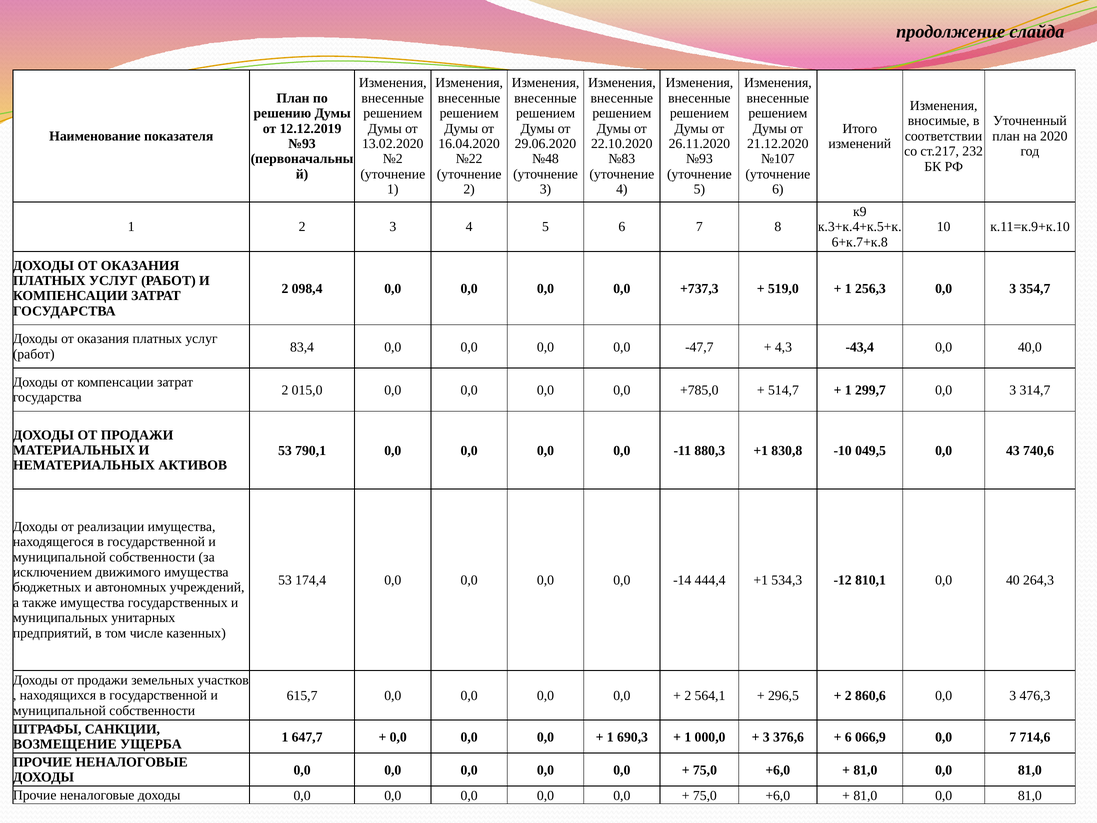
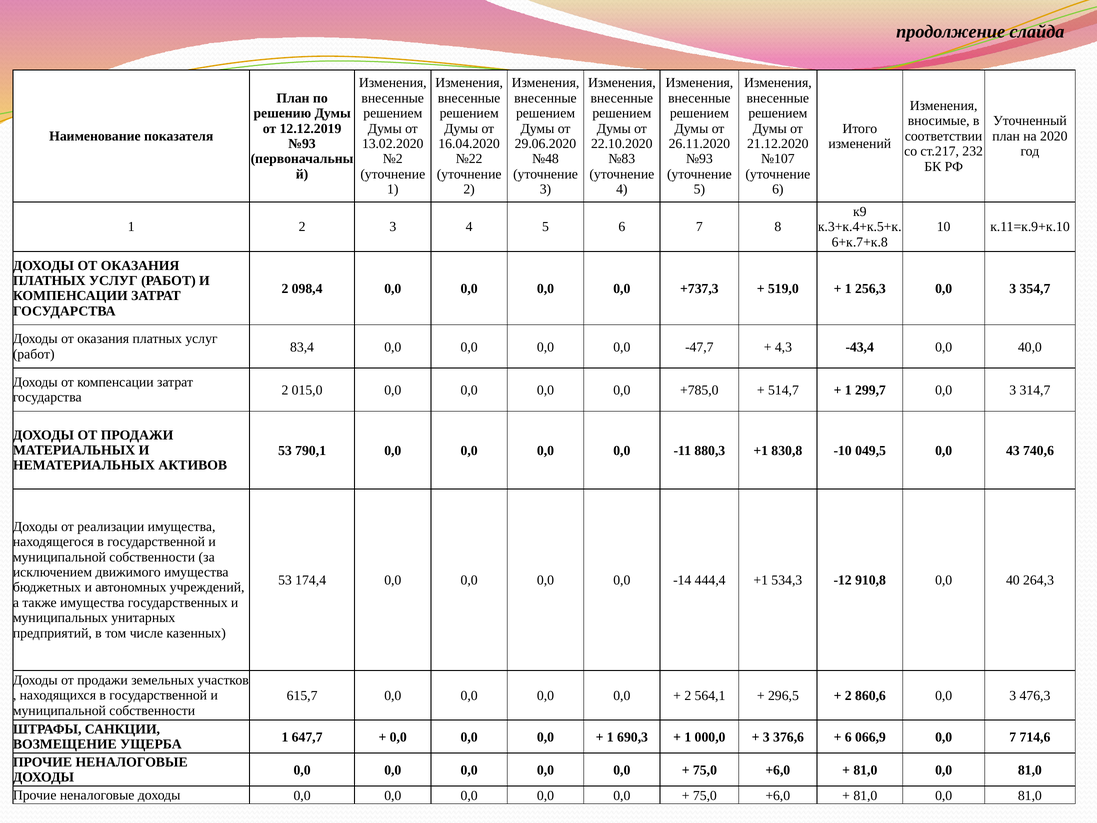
810,1: 810,1 -> 910,8 (871, 580)
